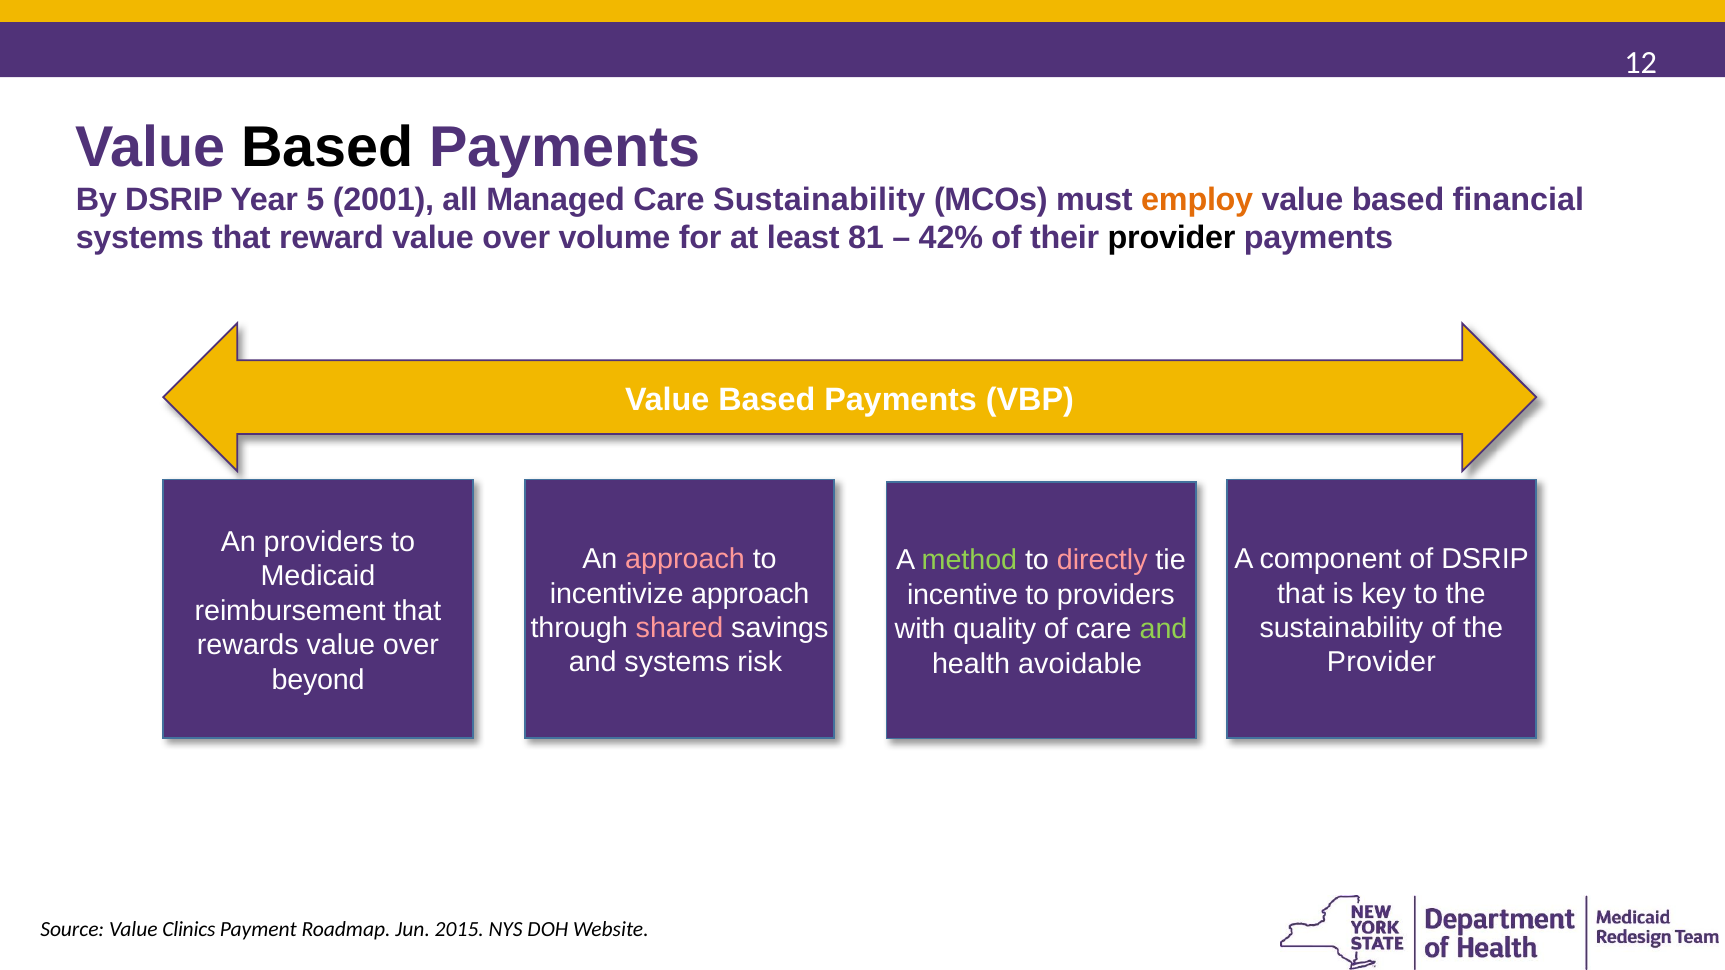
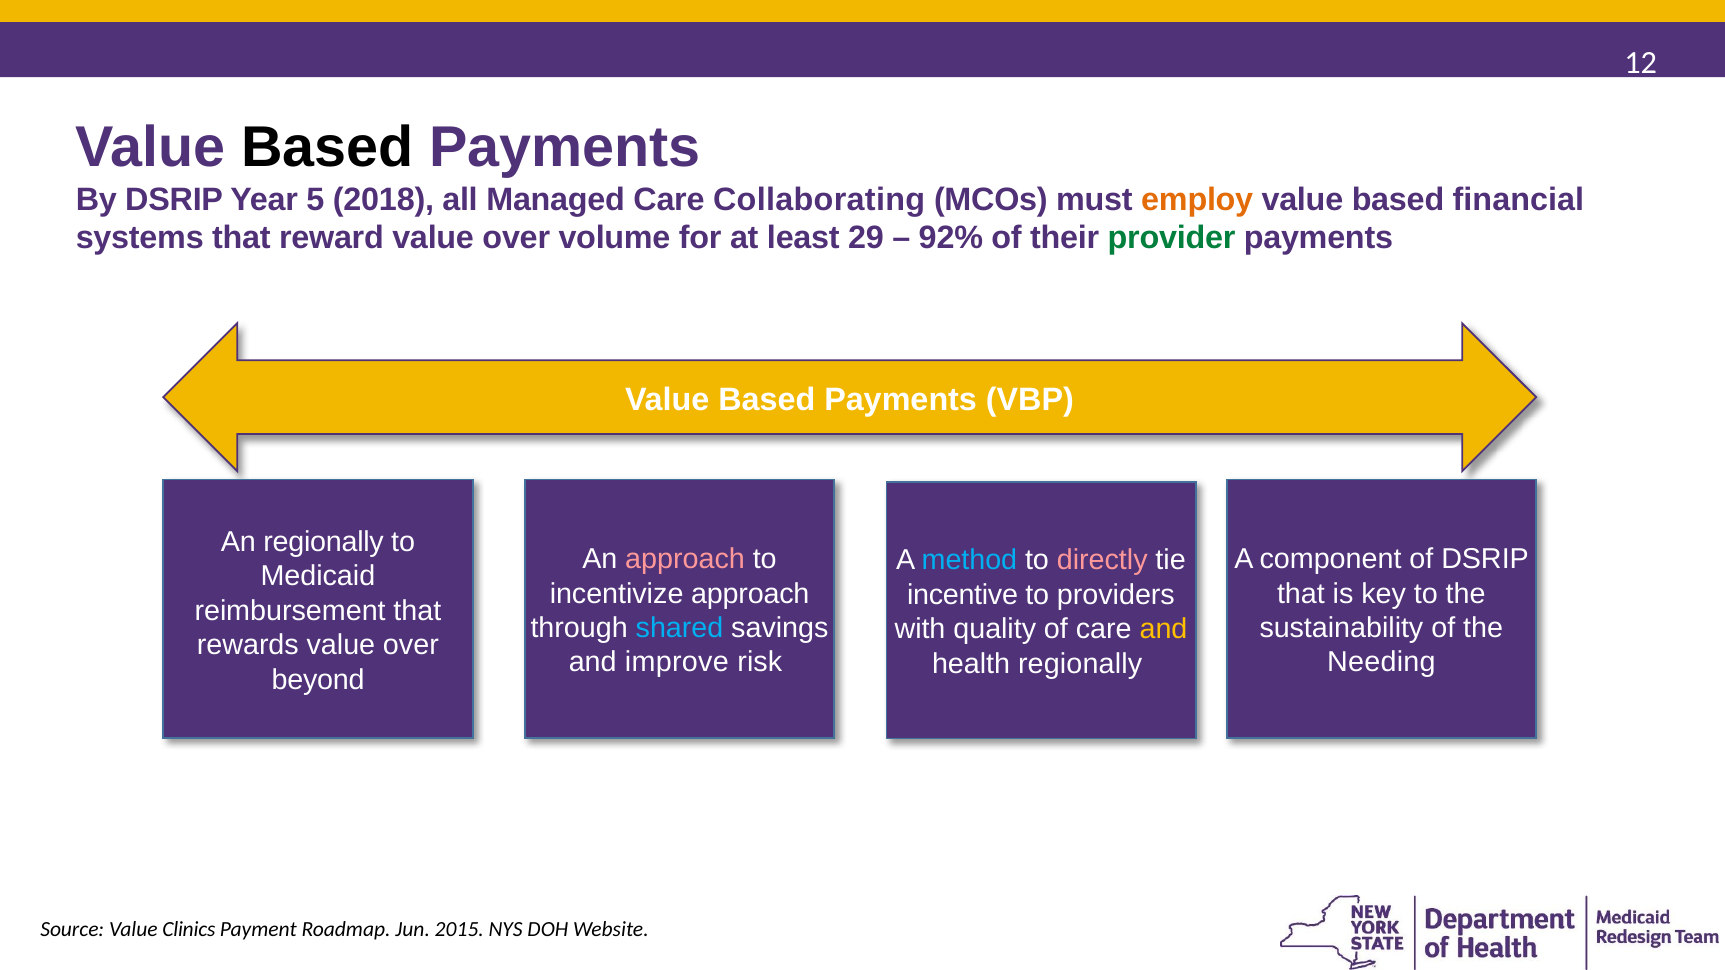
2001: 2001 -> 2018 (383, 199)
Care Sustainability: Sustainability -> Collaborating (819, 199)
81: 81 -> 29 (866, 238)
42%: 42% -> 92% (951, 238)
provider colour: black -> green (1172, 238)
An providers: providers -> regionally (324, 542)
method colour: light green -> light blue (969, 561)
shared colour: pink -> light blue (680, 628)
and colour: light green -> yellow (1164, 630)
and systems: systems -> improve (677, 663)
Provider: Provider -> Needing (1381, 663)
health avoidable: avoidable -> regionally (1080, 664)
